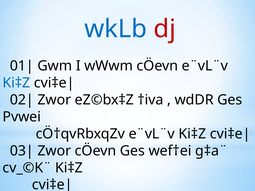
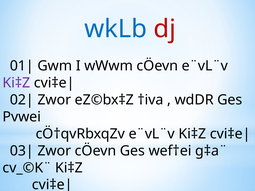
Ki‡Z colour: blue -> purple (16, 83)
